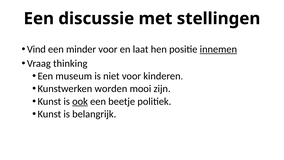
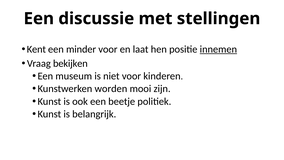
Vind: Vind -> Kent (36, 49)
thinking: thinking -> bekijken (70, 63)
ook underline: present -> none (80, 101)
